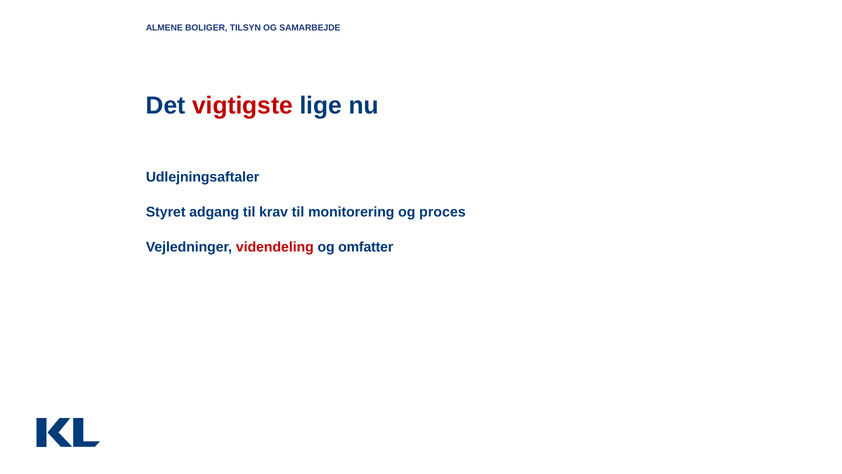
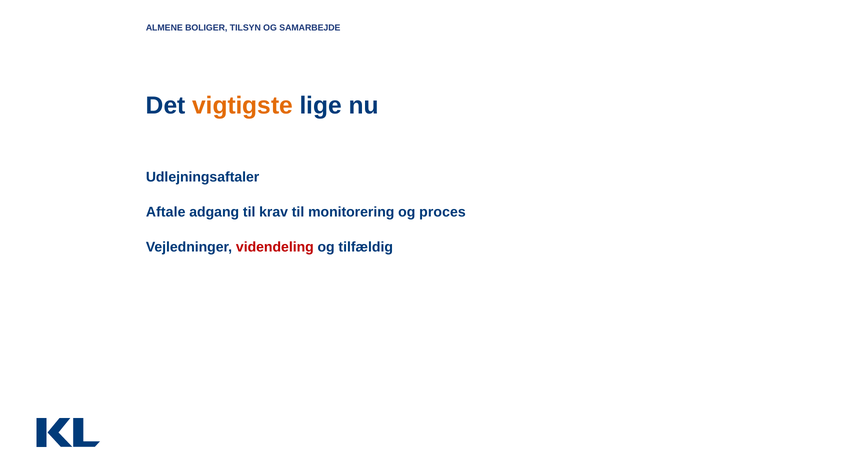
vigtigste colour: red -> orange (243, 106)
Styret: Styret -> Aftale (166, 212)
omfatter: omfatter -> tilfældig (366, 247)
